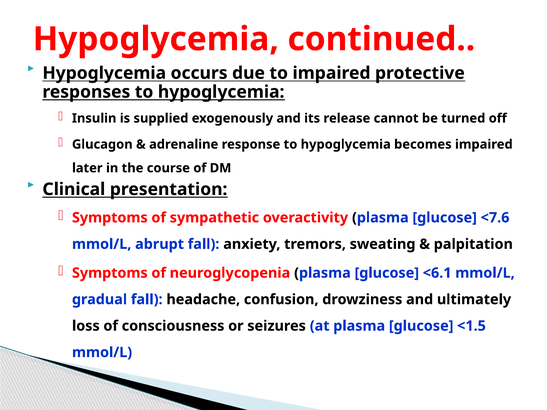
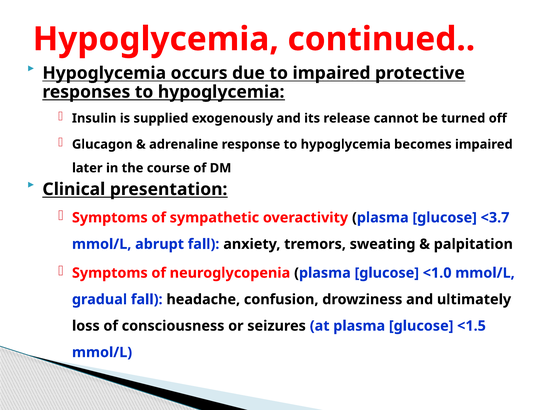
<7.6: <7.6 -> <3.7 (495, 218)
<6.1: <6.1 -> <1.0 (437, 273)
